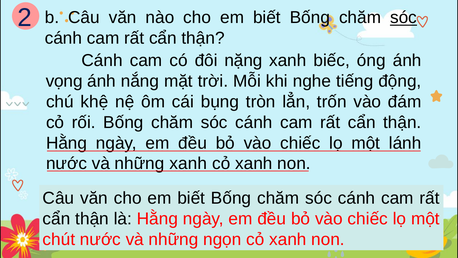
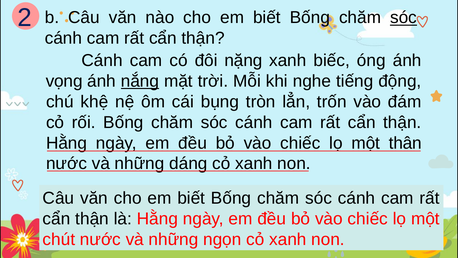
nắng underline: none -> present (140, 81)
lánh: lánh -> thân (405, 143)
những xanh: xanh -> dáng (188, 164)
